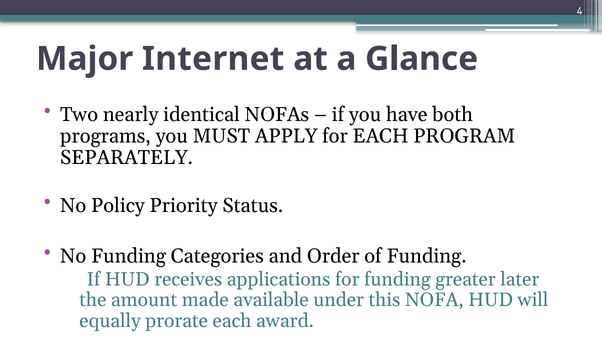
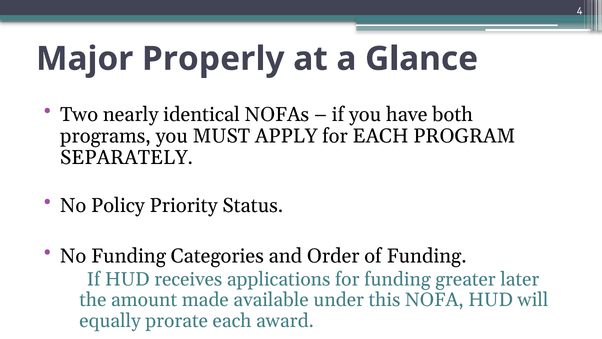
Internet: Internet -> Properly (213, 59)
